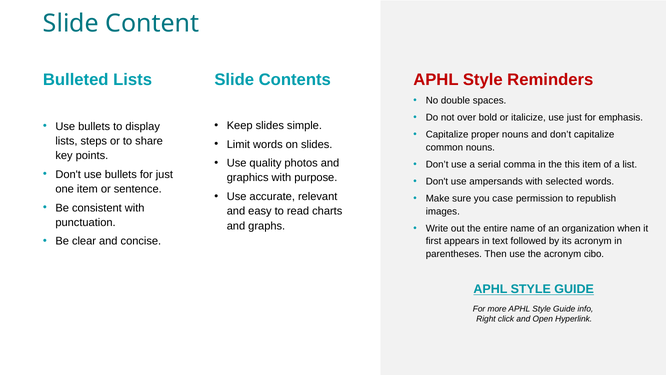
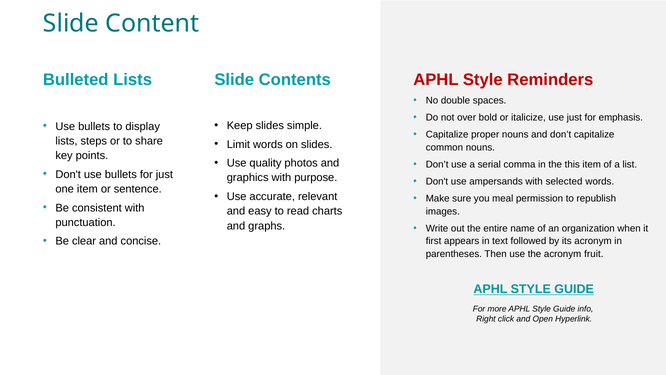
case: case -> meal (503, 198)
cibo: cibo -> fruit (594, 254)
